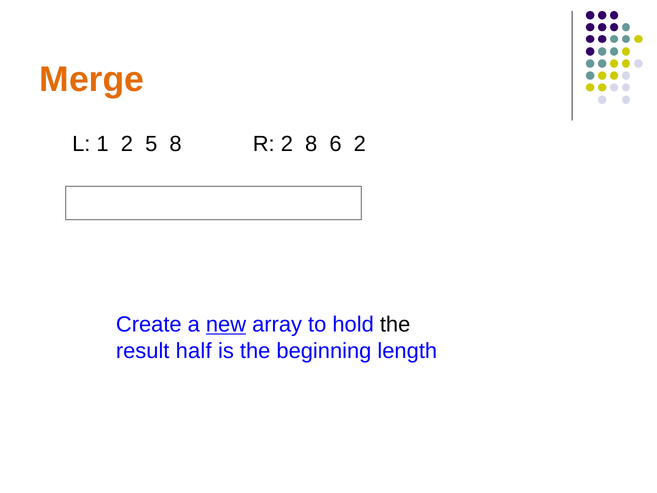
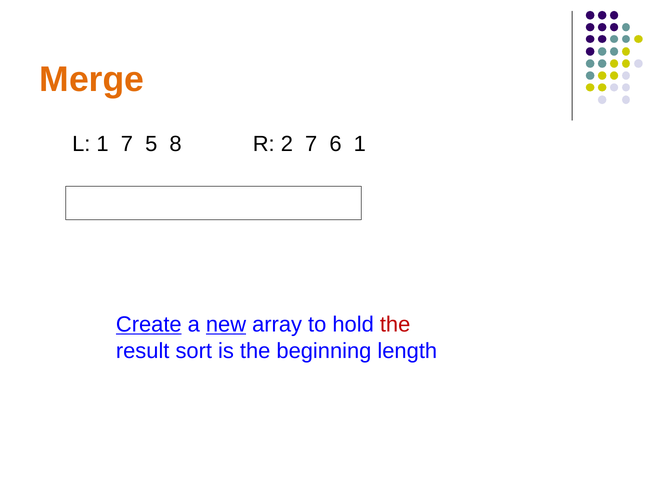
1 2: 2 -> 7 (127, 144)
2 8: 8 -> 7 (311, 144)
6 2: 2 -> 1 (360, 144)
Create underline: none -> present (149, 324)
the colour: black -> red (395, 324)
half: half -> sort (194, 351)
